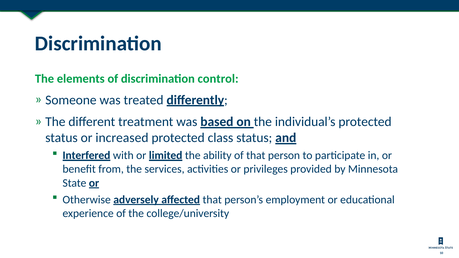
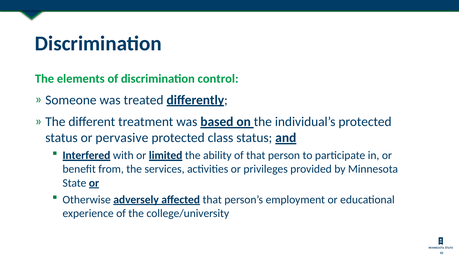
increased: increased -> pervasive (122, 138)
